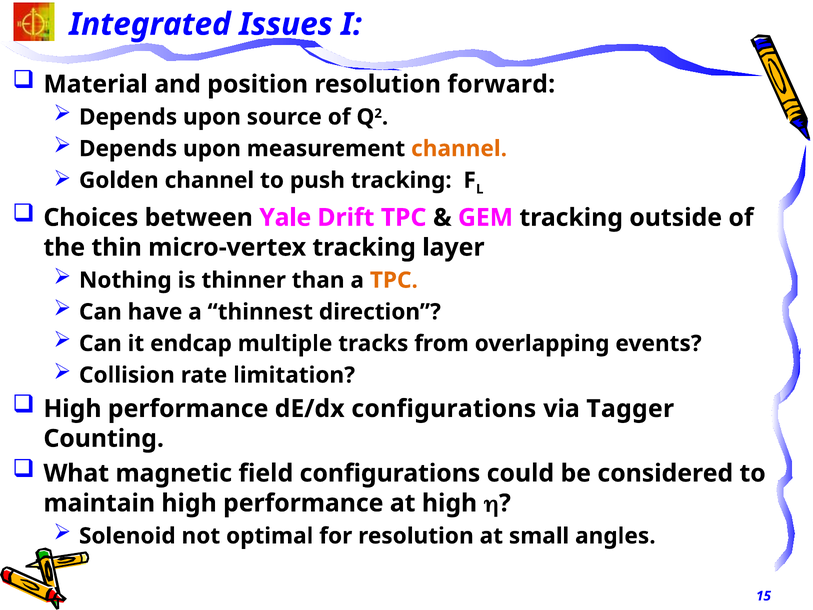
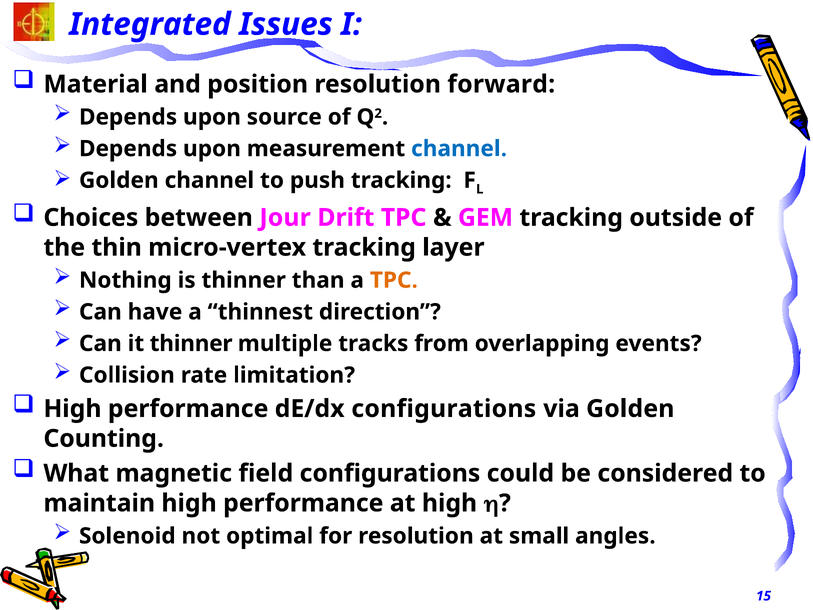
channel colour: orange -> blue (459, 149)
Yale: Yale -> Jour (285, 218)
it endcap: endcap -> thinner (191, 343)
via Tagger: Tagger -> Golden (630, 409)
